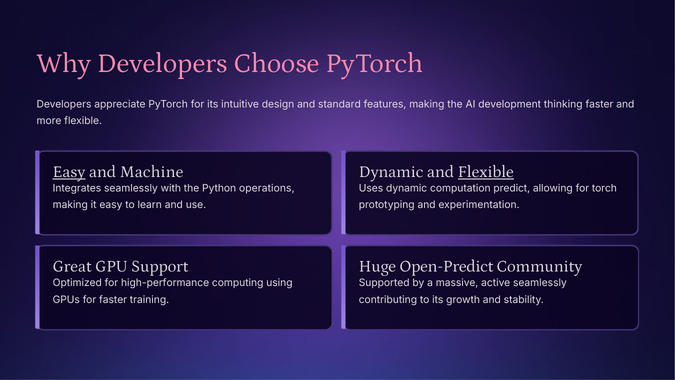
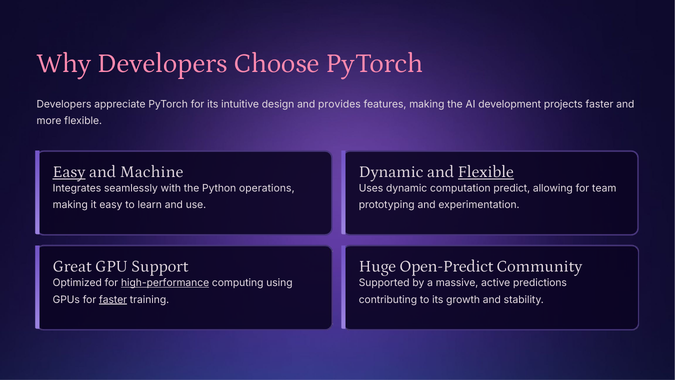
standard: standard -> provides (339, 104)
thinking: thinking -> projects (563, 104)
torch: torch -> team (604, 188)
high-performance underline: none -> present (165, 283)
active seamlessly: seamlessly -> predictions (540, 283)
faster underline: none -> present (113, 299)
